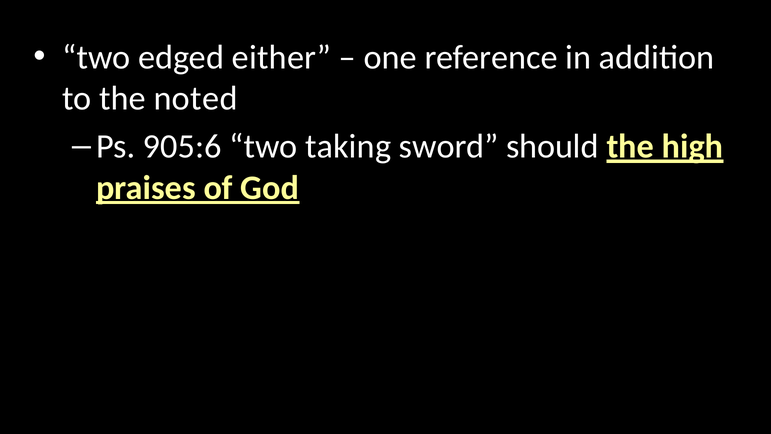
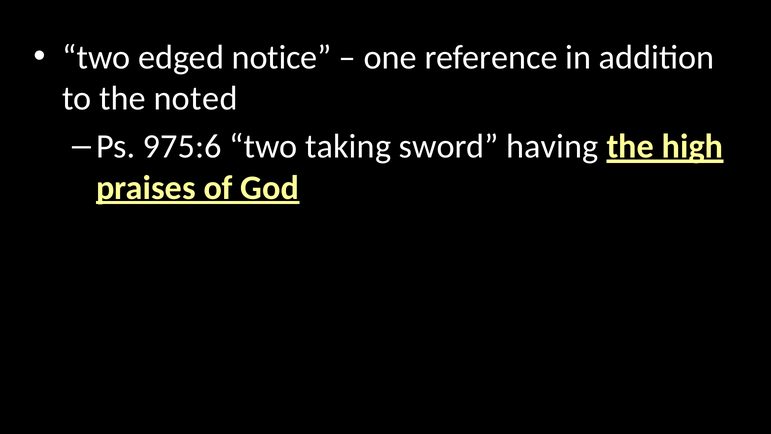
either: either -> notice (282, 57)
905:6: 905:6 -> 975:6 (182, 146)
should: should -> having (552, 146)
